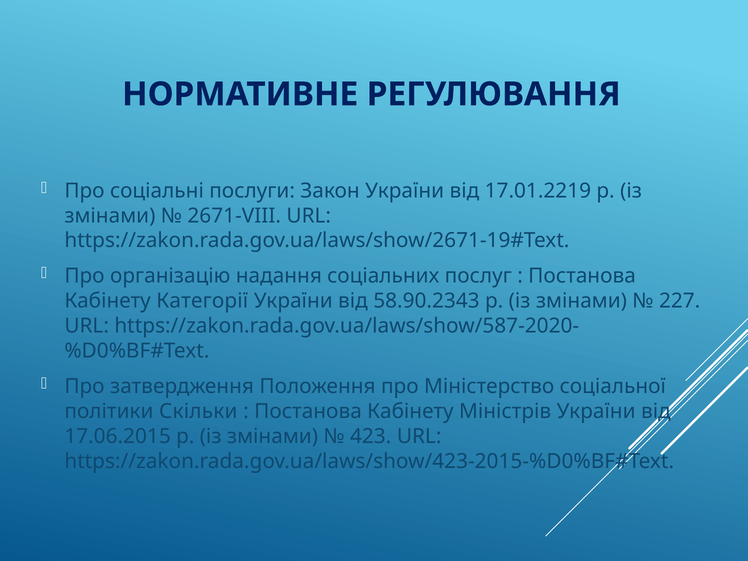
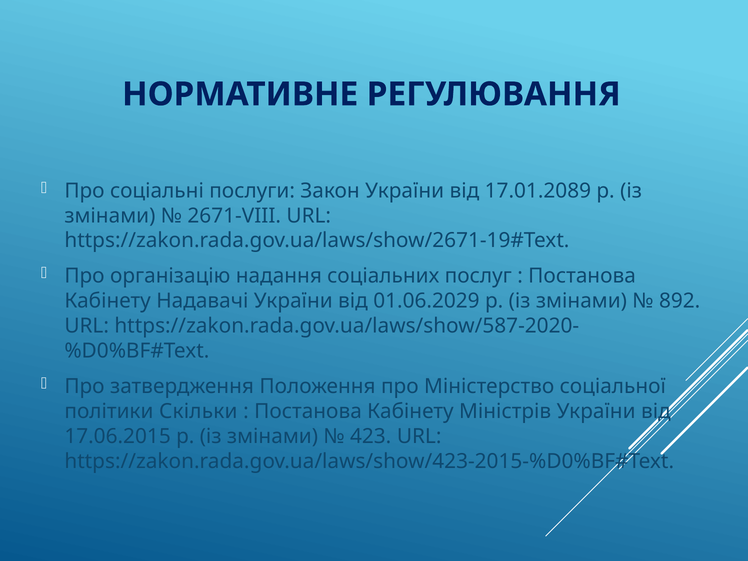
17.01.2219: 17.01.2219 -> 17.01.2089 (538, 191)
Категорії: Категорії -> Надавачі (202, 301)
58.90.2343: 58.90.2343 -> 01.06.2029 (426, 301)
227: 227 -> 892 (680, 301)
